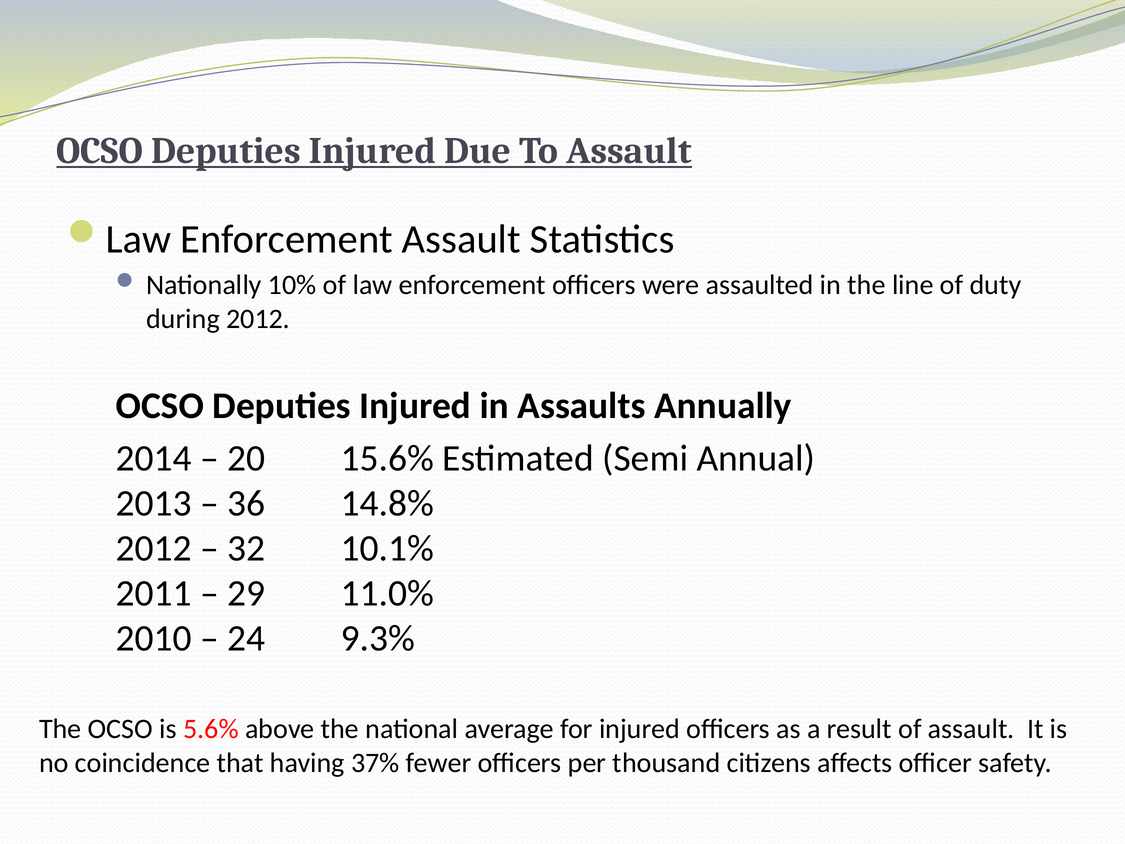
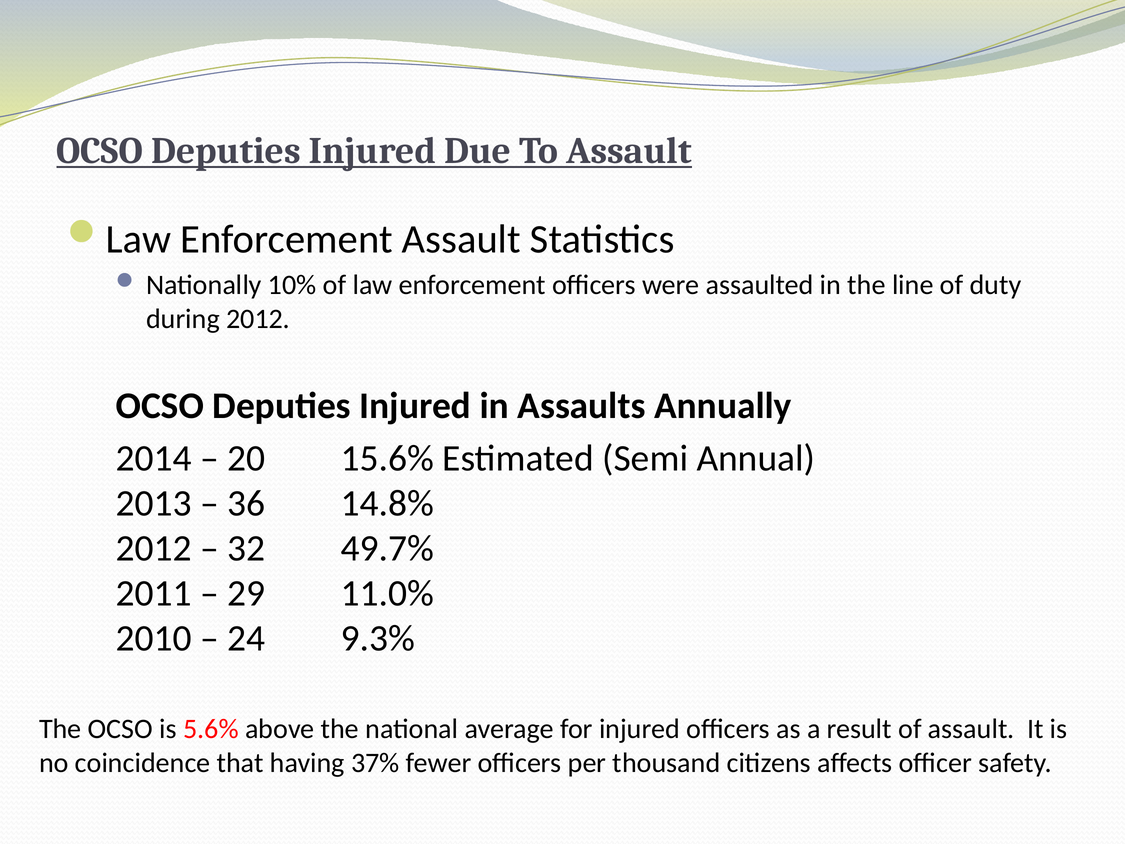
10.1%: 10.1% -> 49.7% (387, 548)
